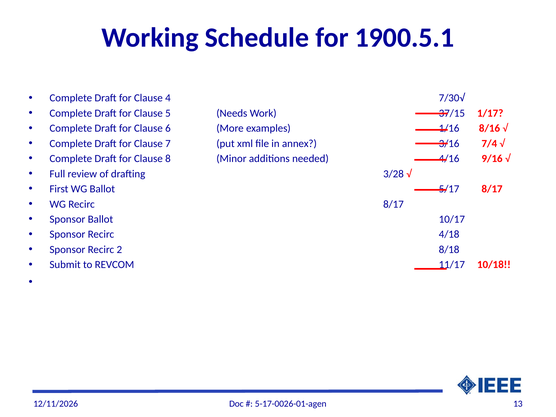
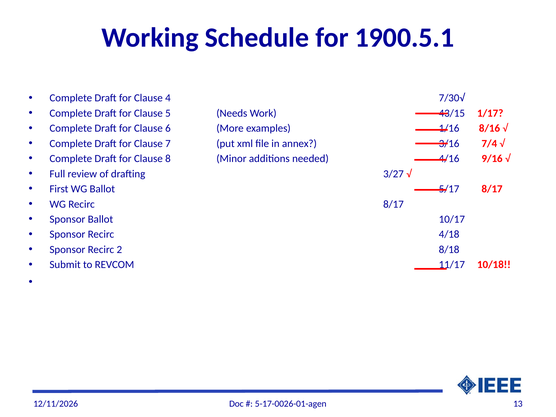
37/15: 37/15 -> 43/15 (452, 113)
3/28: 3/28 -> 3/27 (393, 174)
